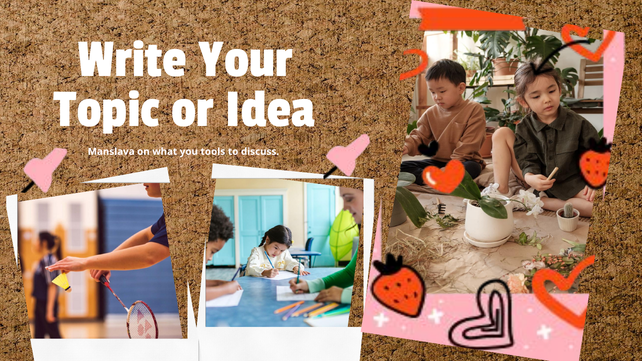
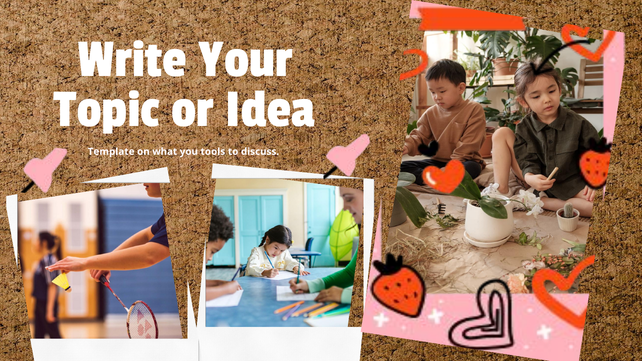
Manslava: Manslava -> Template (111, 152)
